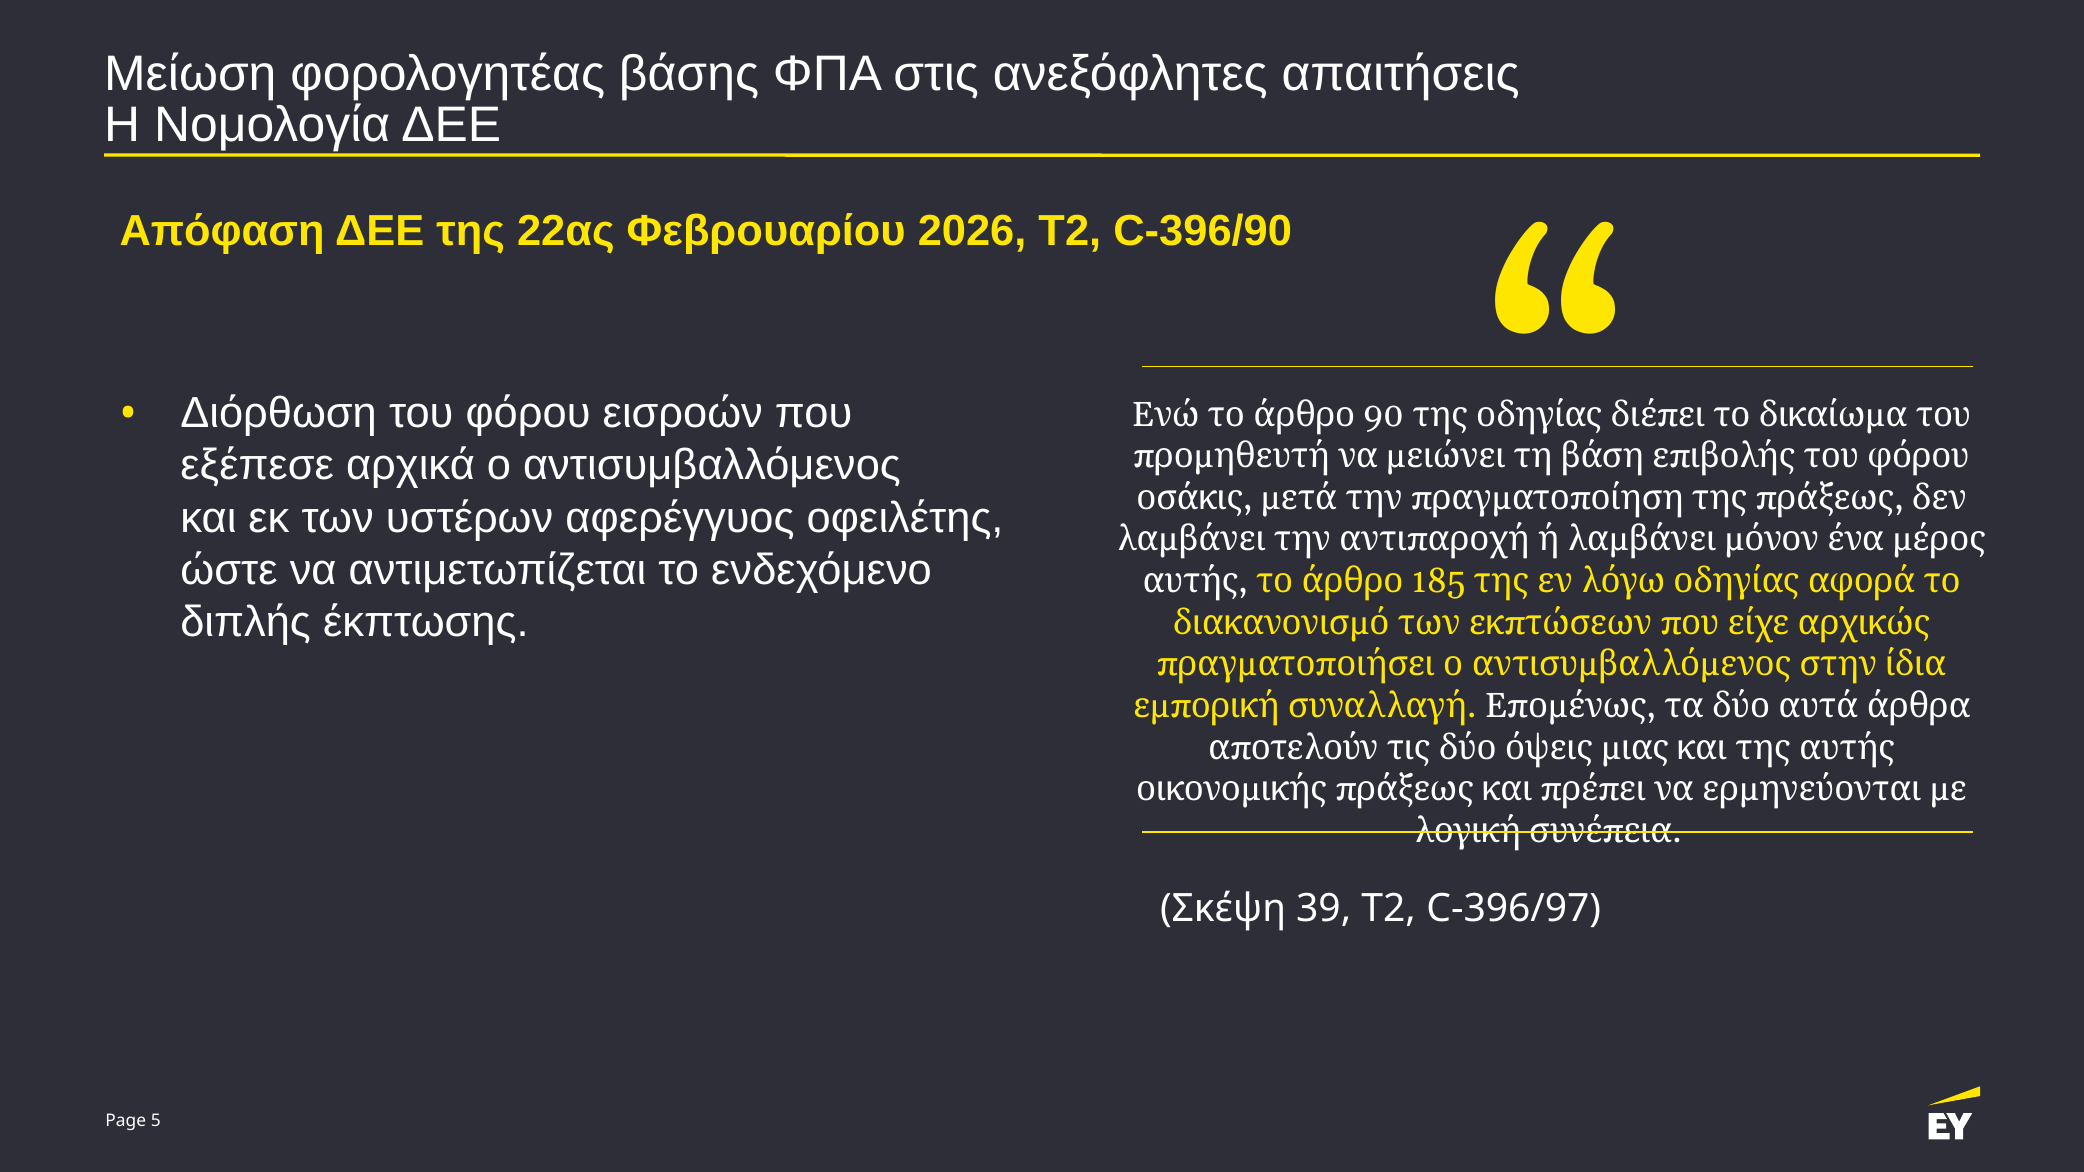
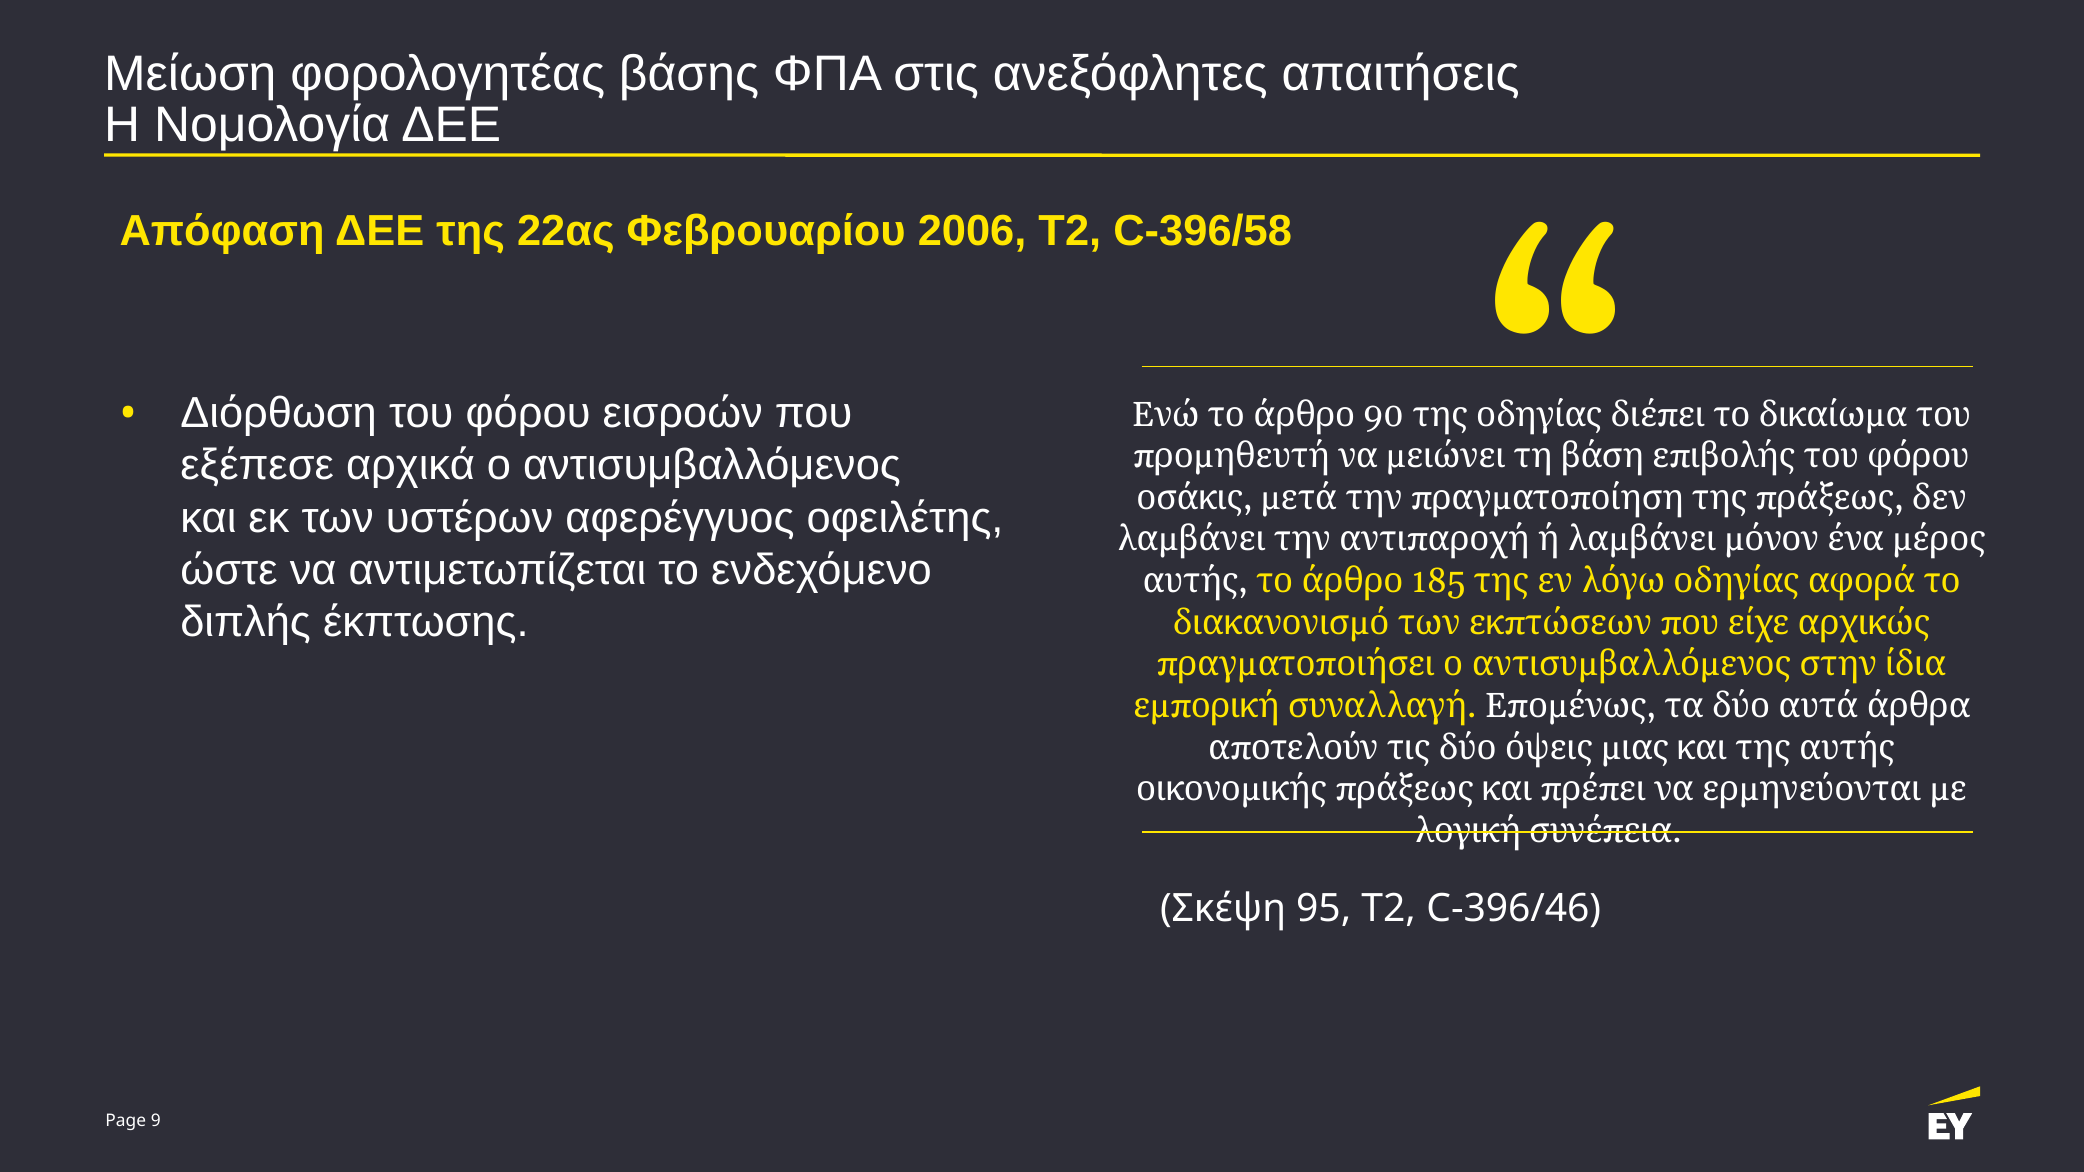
2026: 2026 -> 2006 (972, 231)
C-396/90: C-396/90 -> C-396/58 (1203, 231)
39: 39 -> 95 (1324, 908)
C-396/97: C-396/97 -> C-396/46 (1514, 908)
5: 5 -> 9 (156, 1121)
